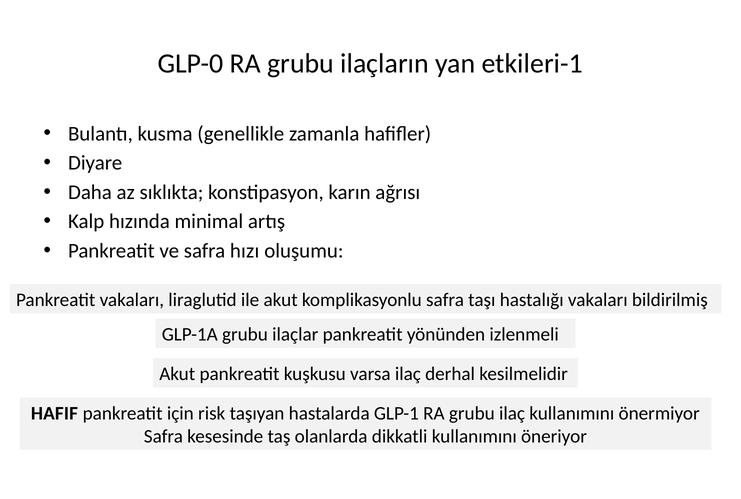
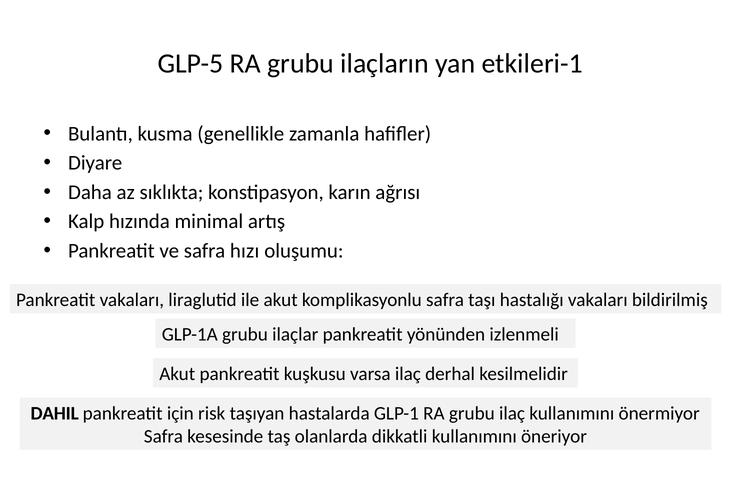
GLP-0: GLP-0 -> GLP-5 (191, 64)
HAFIF: HAFIF -> DAHIL (55, 414)
